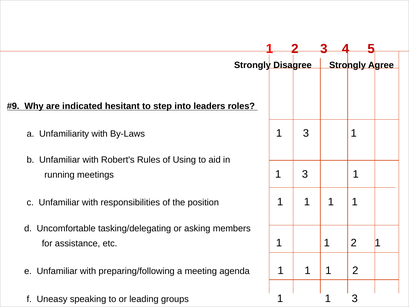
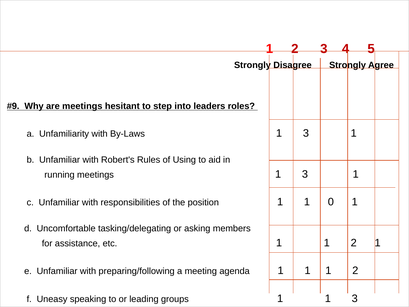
are indicated: indicated -> meetings (82, 106)
position 1 1 1: 1 -> 0 (331, 202)
